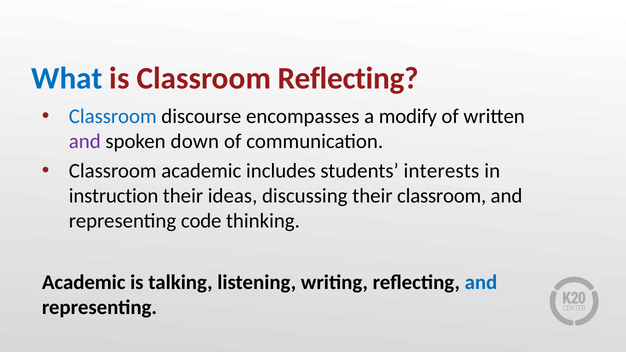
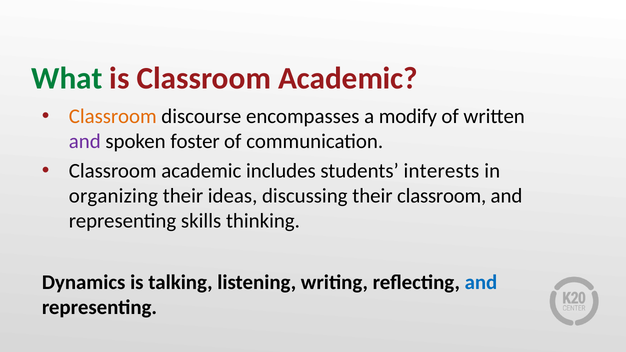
What colour: blue -> green (67, 78)
is Classroom Reflecting: Reflecting -> Academic (348, 78)
Classroom colour: blue -> orange (113, 116)
down: down -> foster (195, 142)
instruction: instruction -> organizing (113, 196)
code: code -> skills (201, 221)
Academic: Academic -> Dynamics (84, 282)
